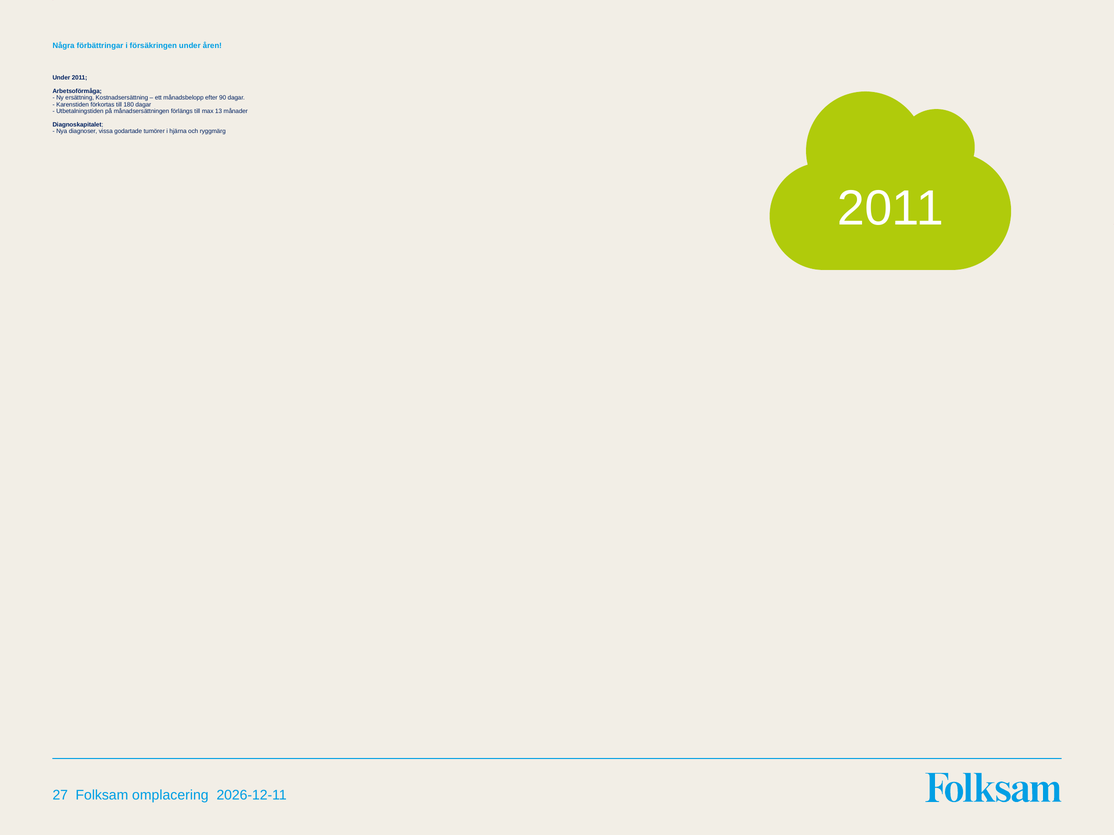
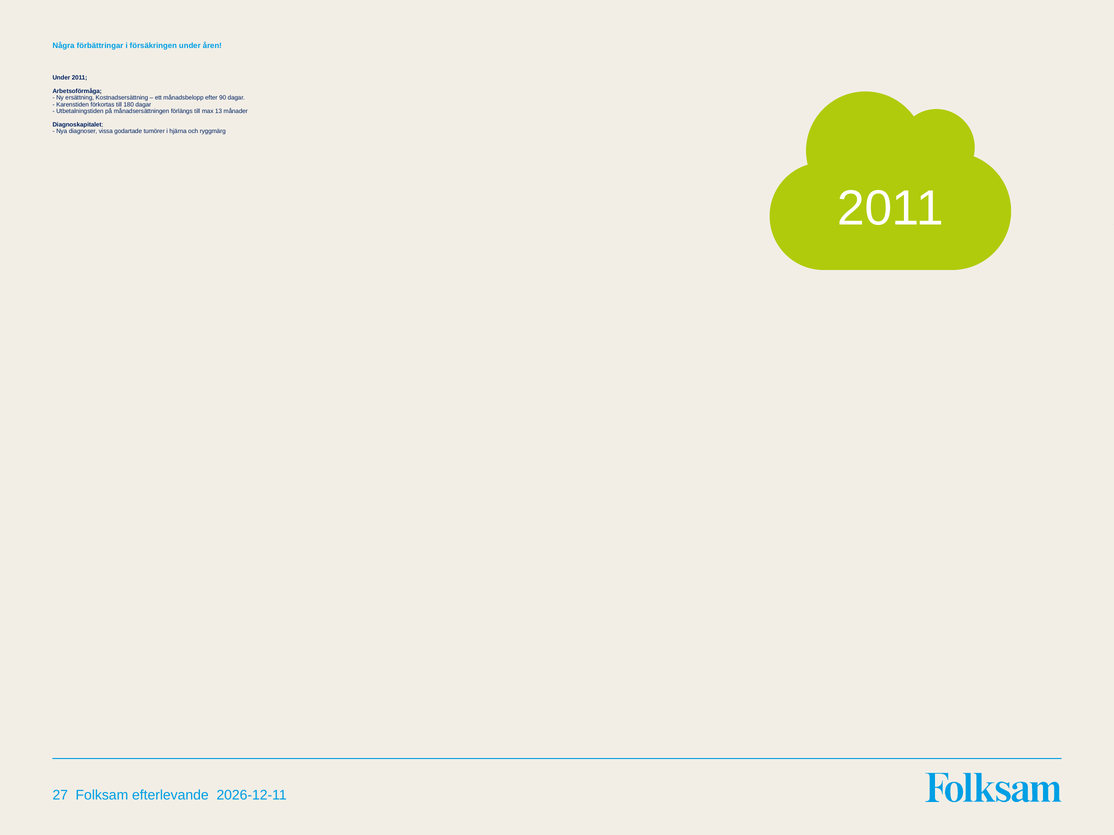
omplacering: omplacering -> efterlevande (170, 795)
